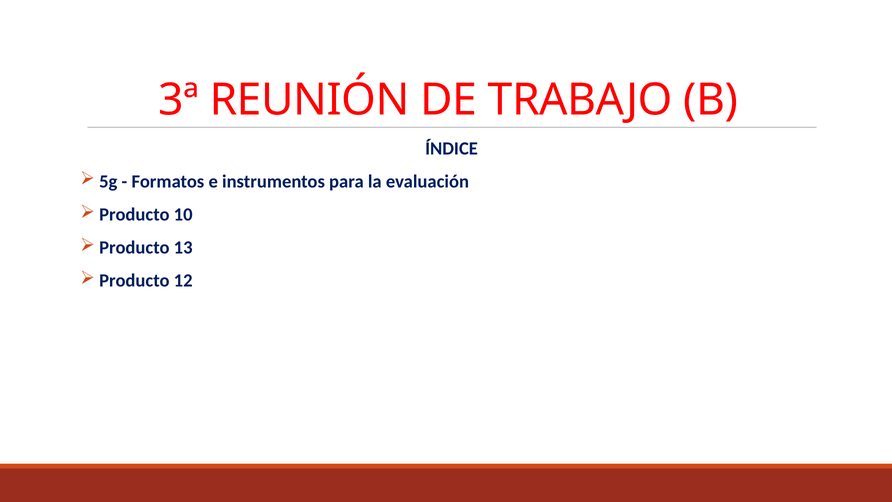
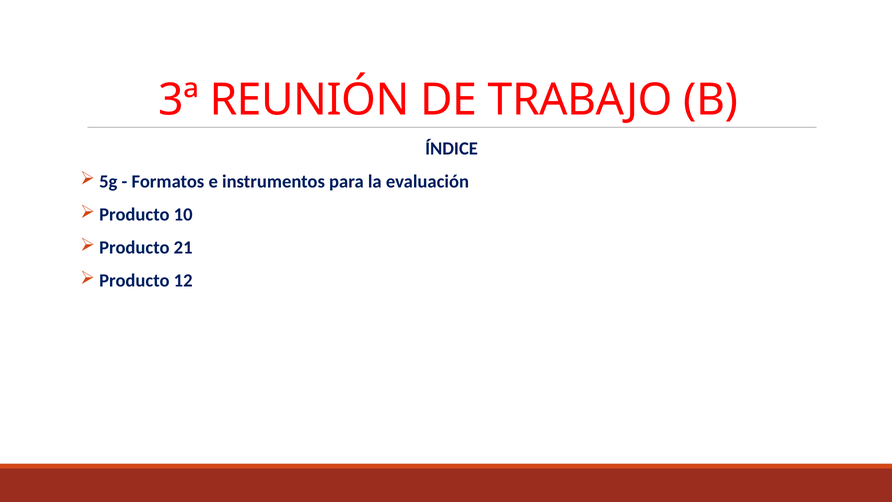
13: 13 -> 21 (183, 248)
